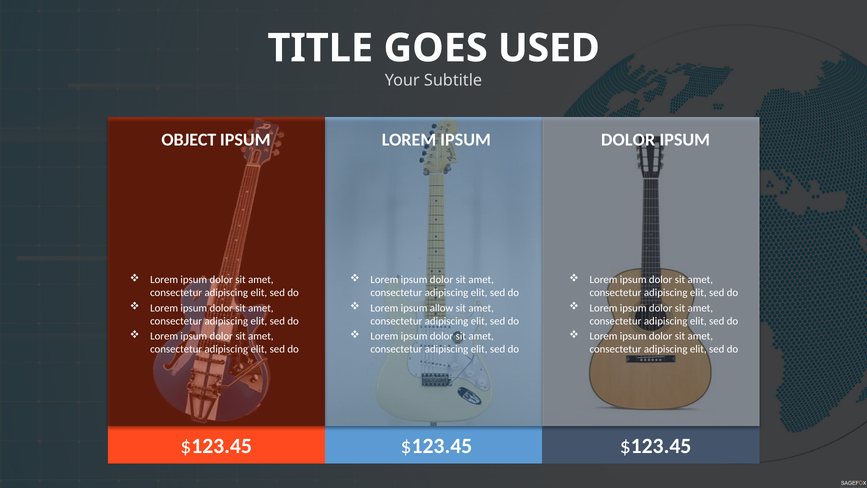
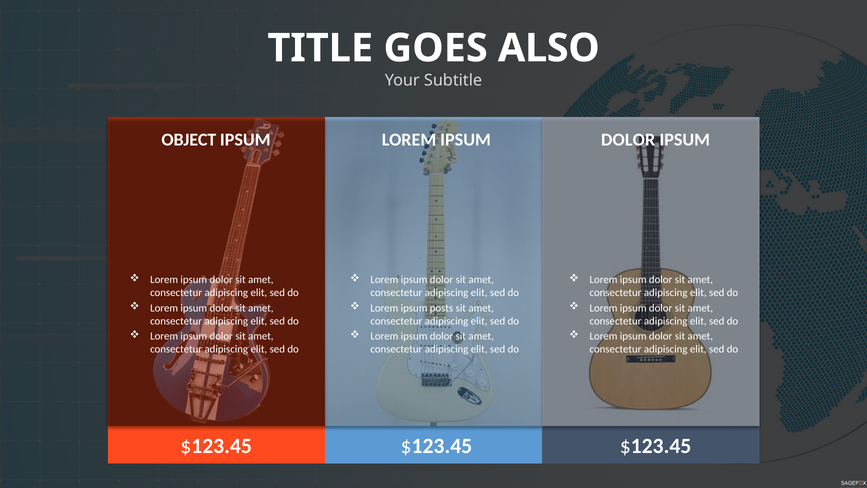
USED: USED -> ALSO (549, 48)
allow: allow -> posts (442, 308)
